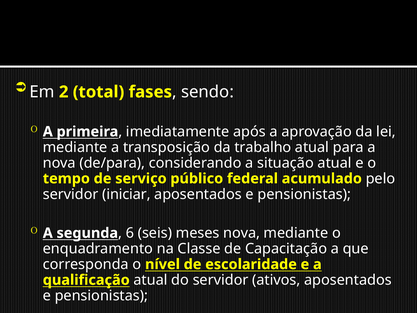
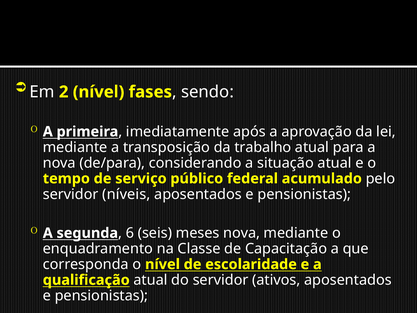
2 total: total -> nível (99, 92)
iniciar: iniciar -> níveis (126, 194)
